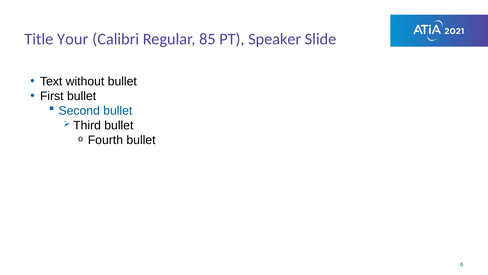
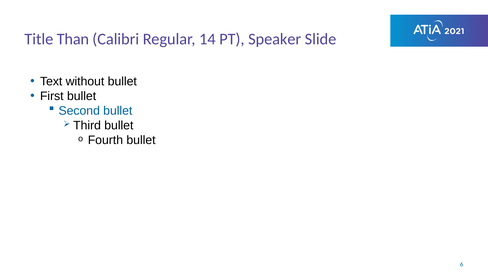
Your: Your -> Than (73, 39)
85: 85 -> 14 (207, 39)
